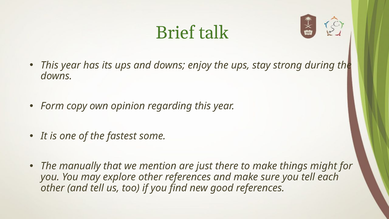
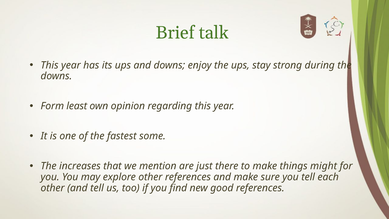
copy: copy -> least (77, 106)
manually: manually -> increases (80, 166)
